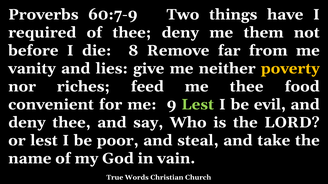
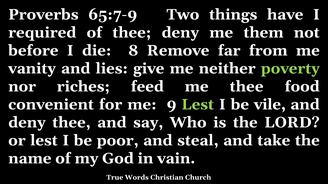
60:7-9: 60:7-9 -> 65:7-9 (113, 15)
poverty colour: yellow -> light green (290, 69)
evil: evil -> vile (270, 105)
